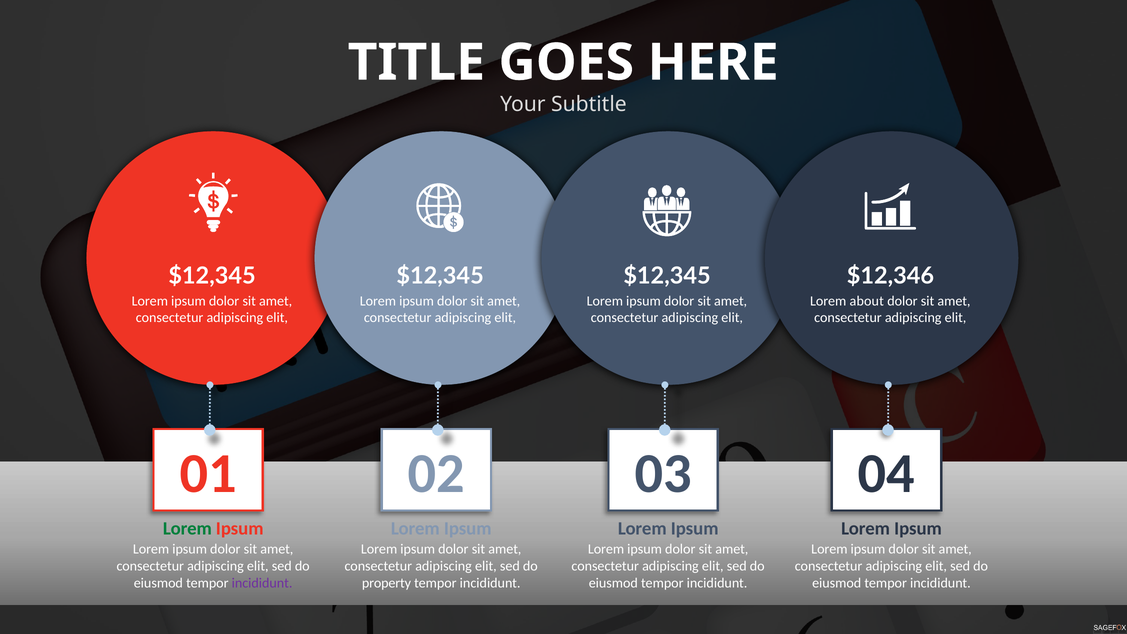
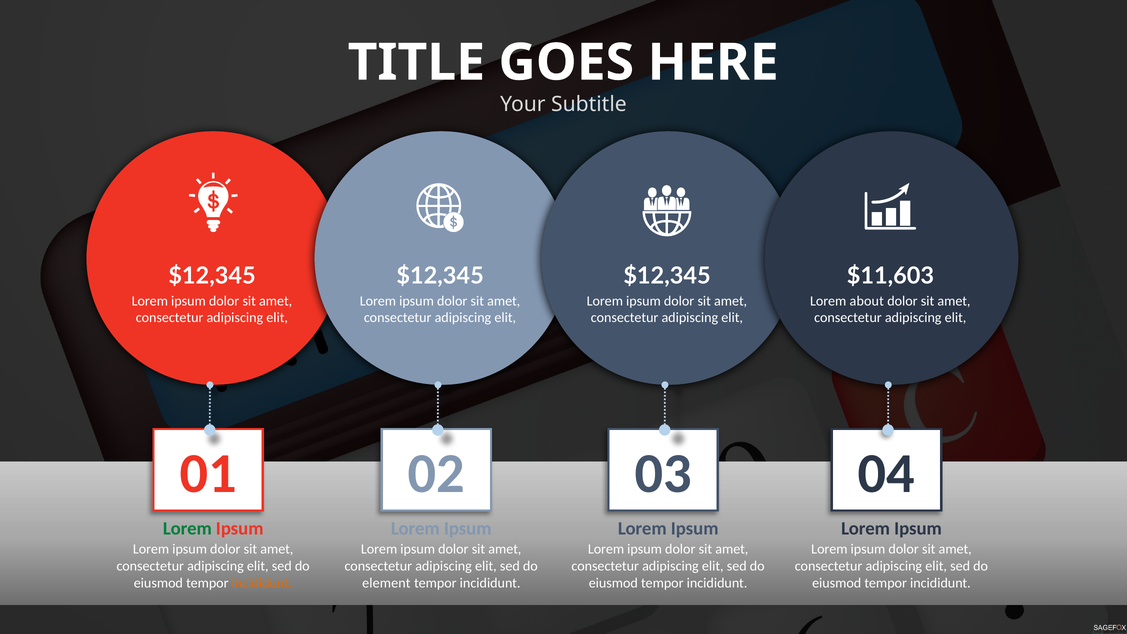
$12,346: $12,346 -> $11,603 (890, 276)
incididunt colour: purple -> orange (262, 583)
property: property -> element (386, 583)
